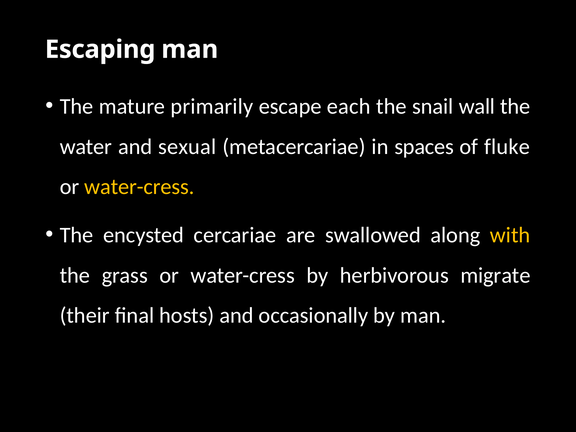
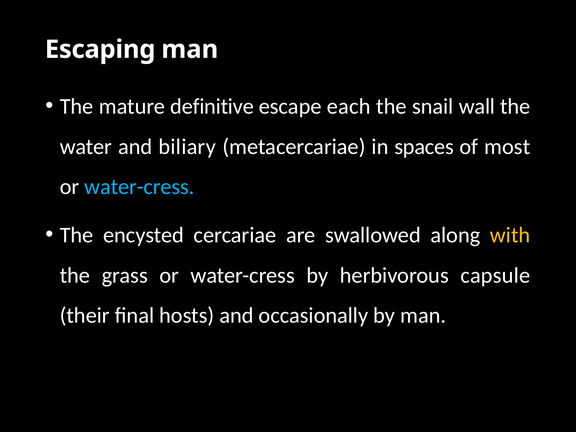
primarily: primarily -> definitive (212, 106)
sexual: sexual -> biliary (187, 147)
fluke: fluke -> most (507, 147)
water-cress colour: yellow -> light blue (139, 187)
migrate: migrate -> capsule (495, 275)
